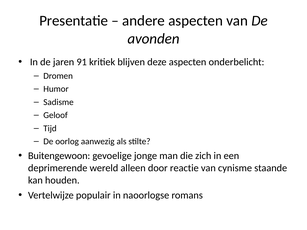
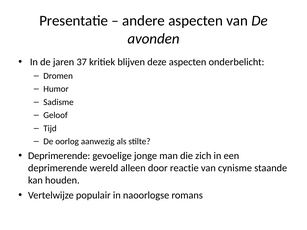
91: 91 -> 37 (82, 62)
Buitengewoon: Buitengewoon -> Deprimerende (59, 156)
